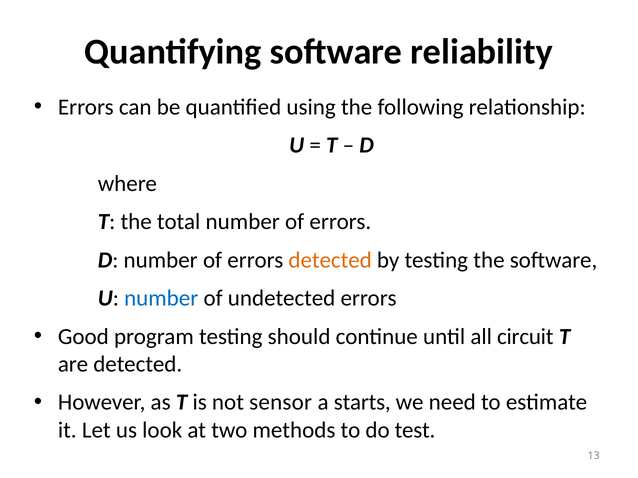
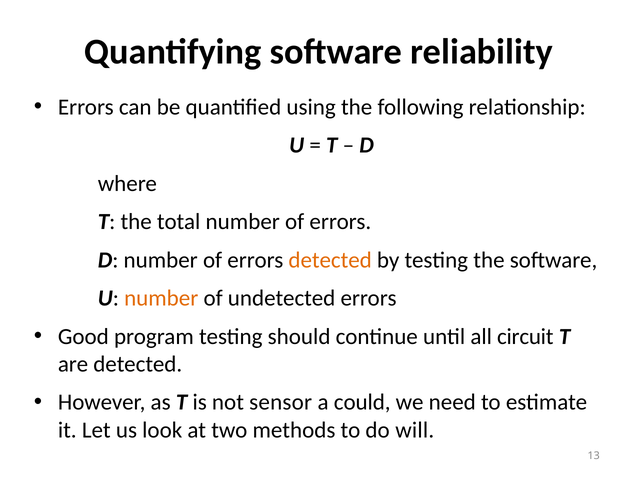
number colour: blue -> orange (161, 299)
starts: starts -> could (362, 403)
test: test -> will (415, 430)
